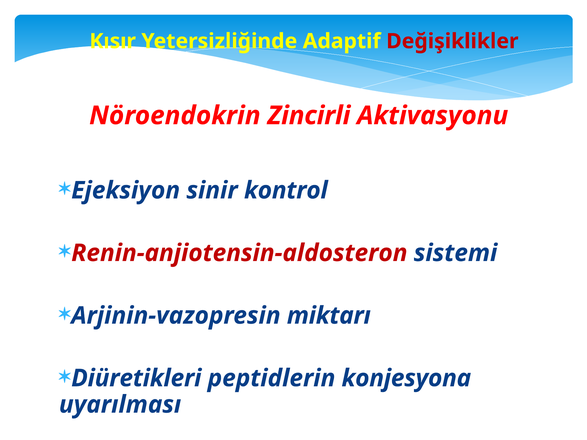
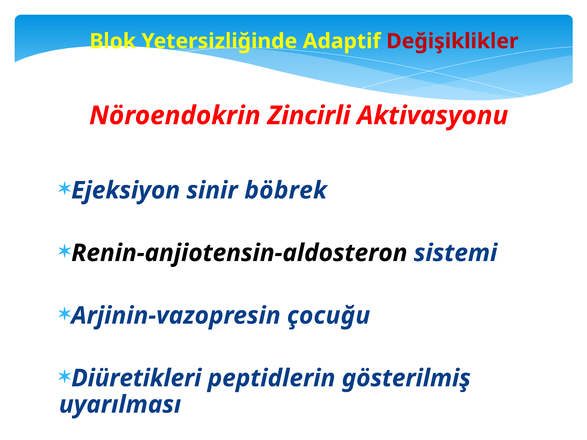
Kısır: Kısır -> Blok (113, 41)
kontrol: kontrol -> böbrek (286, 191)
Renin-anjiotensin-aldosteron colour: red -> black (239, 253)
miktarı: miktarı -> çocuğu (329, 316)
konjesyona: konjesyona -> gösterilmiş (406, 378)
